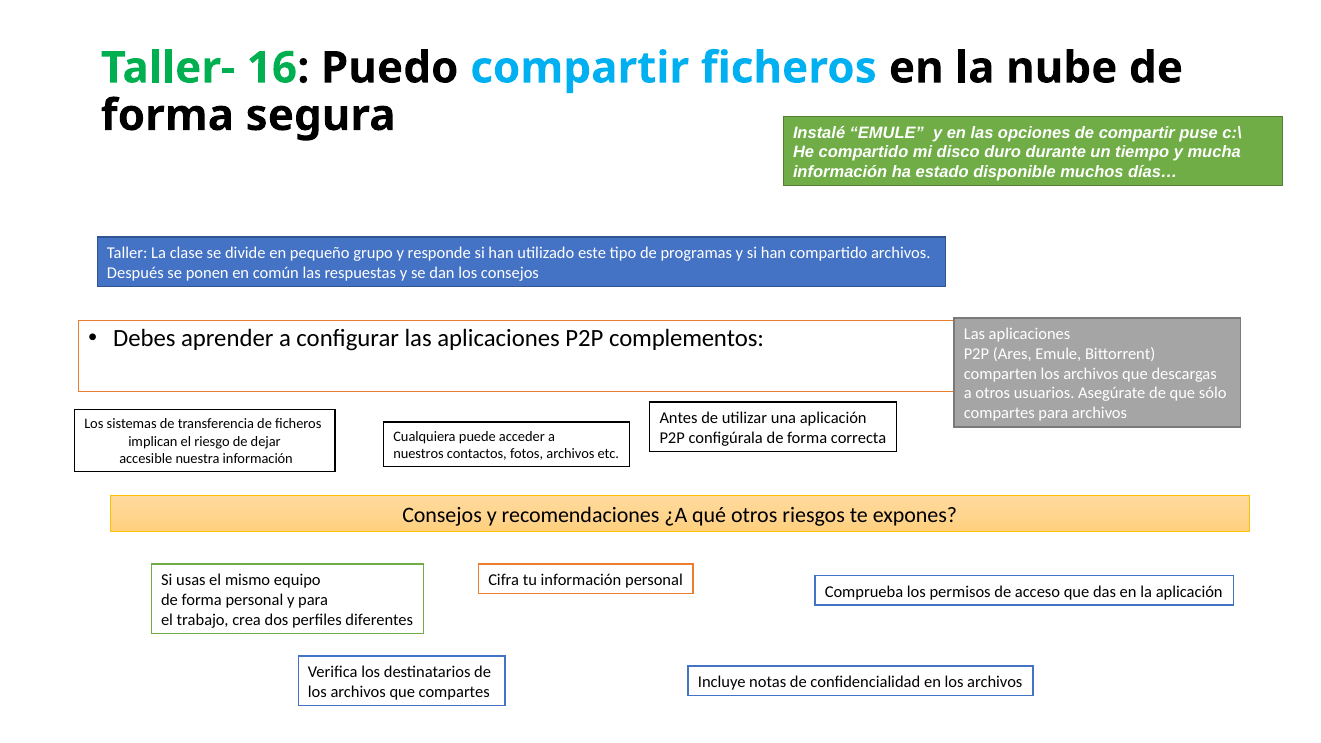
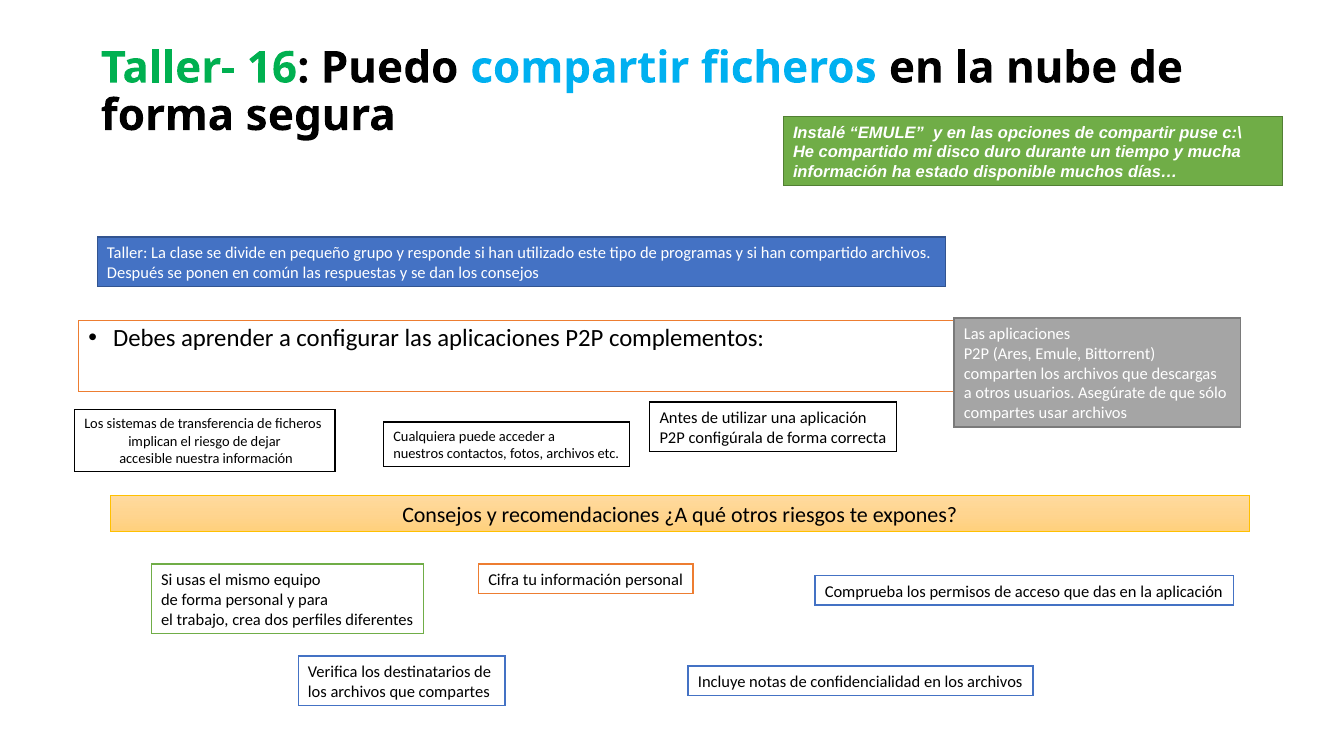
compartes para: para -> usar (1053, 413)
